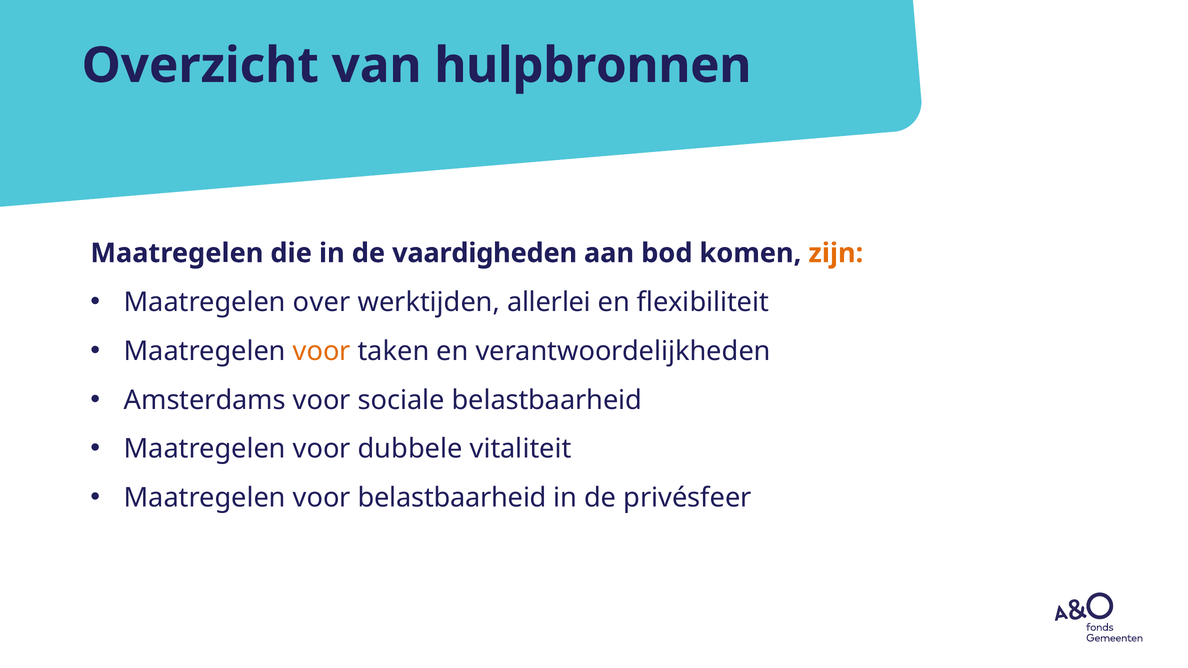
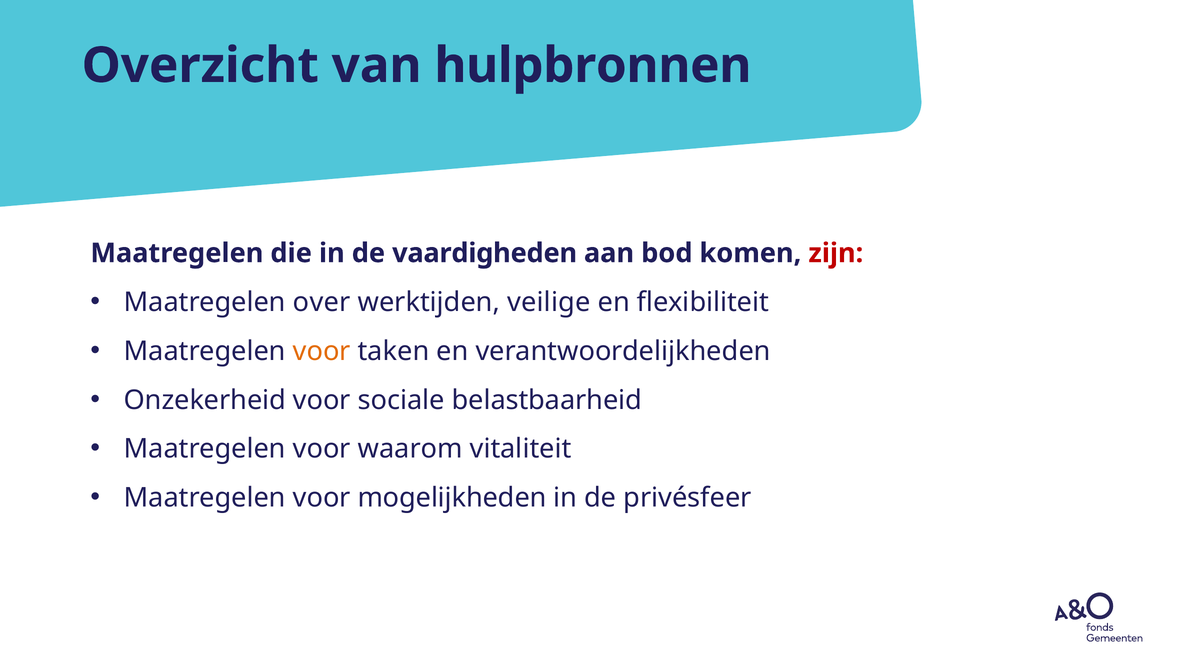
zijn colour: orange -> red (836, 253)
allerlei: allerlei -> veilige (549, 302)
Amsterdams: Amsterdams -> Onzekerheid (205, 400)
dubbele: dubbele -> waarom (410, 449)
voor belastbaarheid: belastbaarheid -> mogelijkheden (452, 498)
